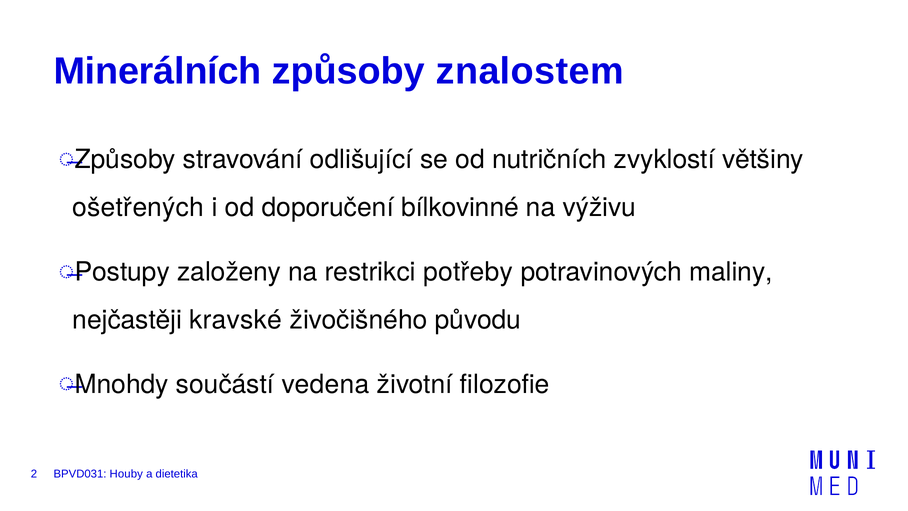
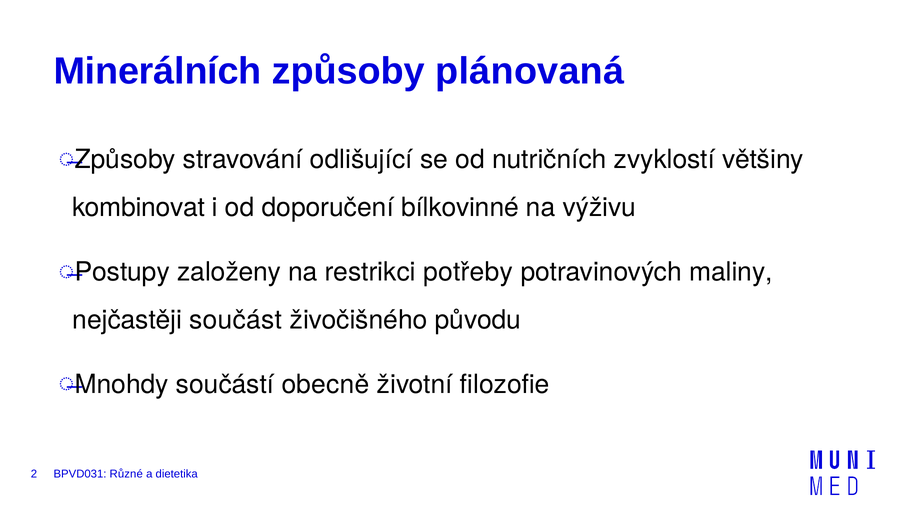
znalostem: znalostem -> plánovaná (530, 71)
ošetřených: ošetřených -> kombinovat (139, 207)
kravské: kravské -> součást (236, 320)
vedena: vedena -> obecně (325, 384)
Houby: Houby -> Různé (126, 474)
